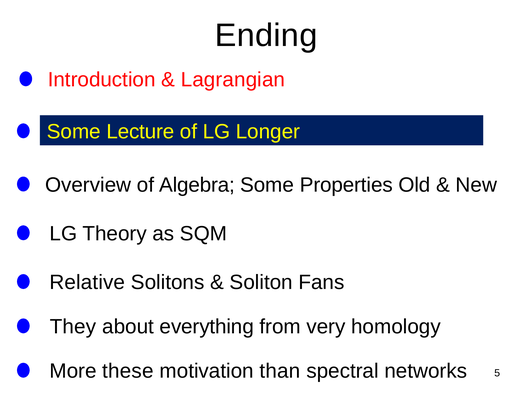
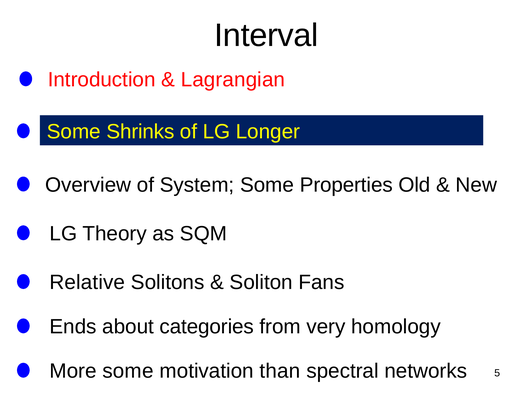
Ending: Ending -> Interval (266, 36)
Lecture: Lecture -> Shrinks (140, 132)
Algebra: Algebra -> System (197, 185)
They: They -> Ends (73, 327)
everything: everything -> categories (207, 327)
More these: these -> some (128, 371)
